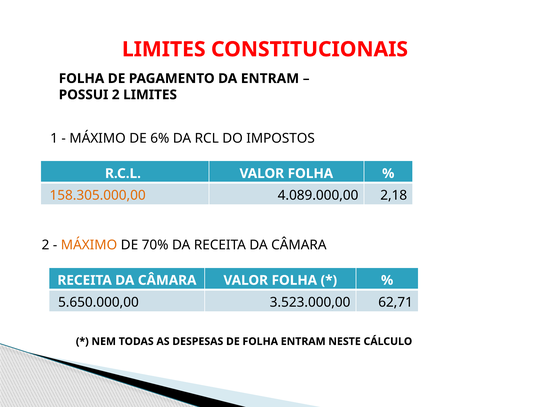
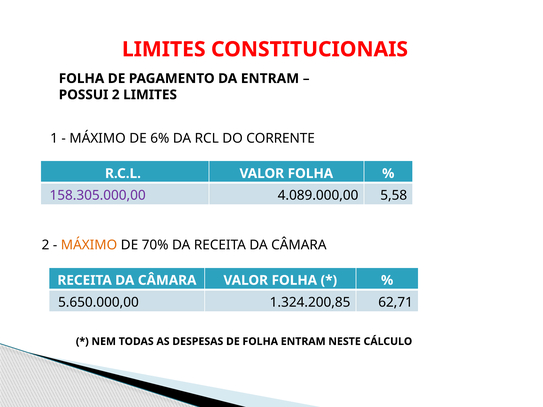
IMPOSTOS: IMPOSTOS -> CORRENTE (281, 138)
158.305.000,00 colour: orange -> purple (98, 196)
2,18: 2,18 -> 5,58 (394, 196)
3.523.000,00: 3.523.000,00 -> 1.324.200,85 (310, 302)
